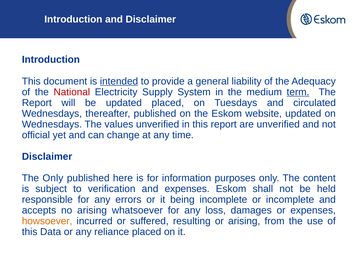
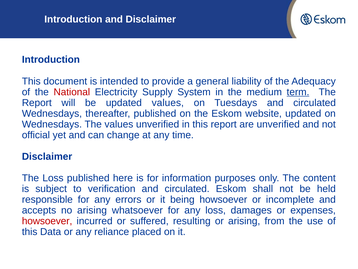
intended underline: present -> none (119, 81)
updated placed: placed -> values (168, 103)
The Only: Only -> Loss (53, 178)
verification and expenses: expenses -> circulated (187, 188)
being incomplete: incomplete -> howsoever (223, 199)
howsoever colour: orange -> red (47, 221)
